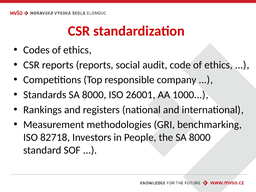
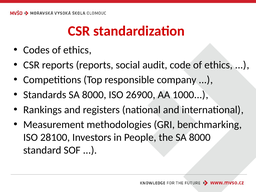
26001: 26001 -> 26900 (141, 95)
82718: 82718 -> 28100 (55, 137)
